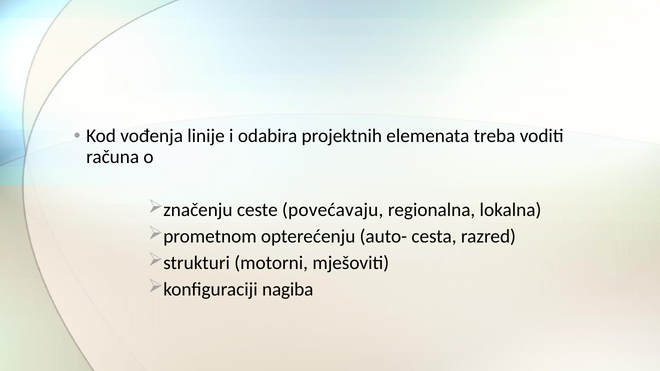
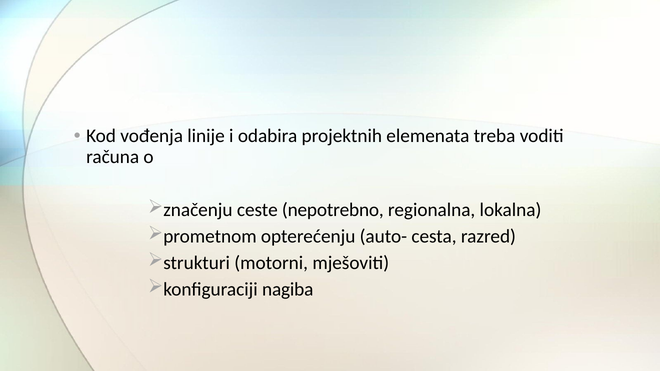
povećavaju: povećavaju -> nepotrebno (333, 210)
